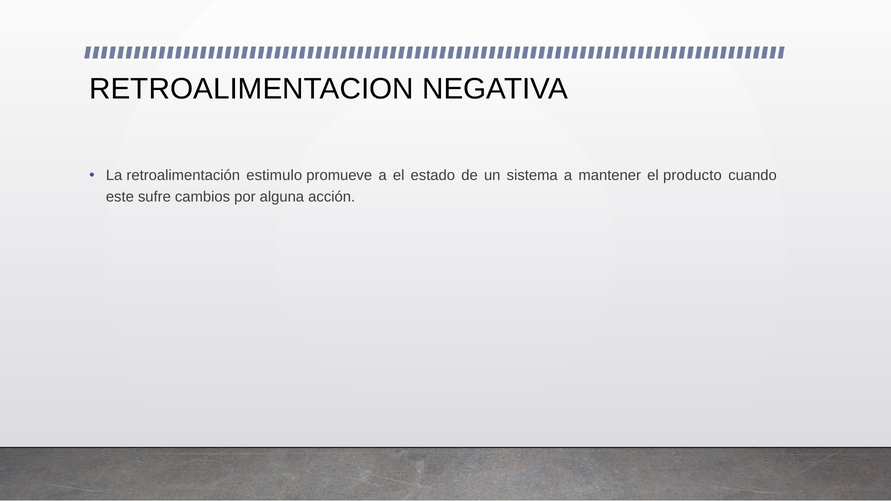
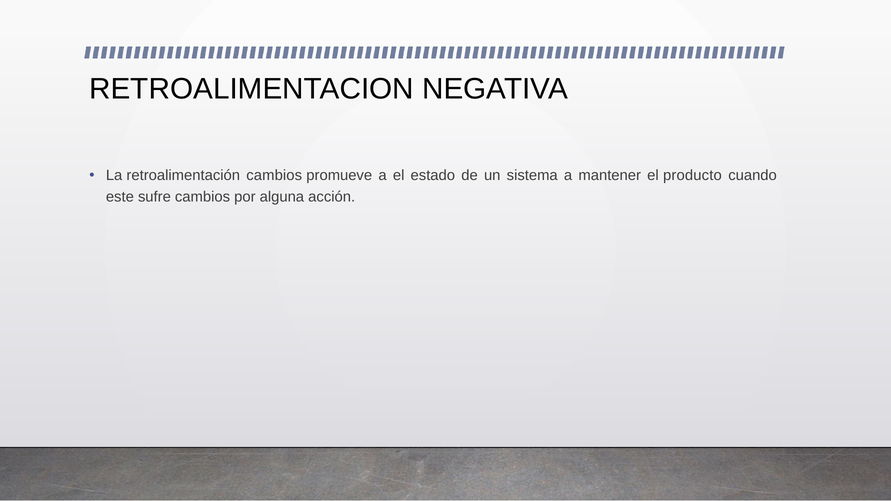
retroalimentación estimulo: estimulo -> cambios (274, 176)
